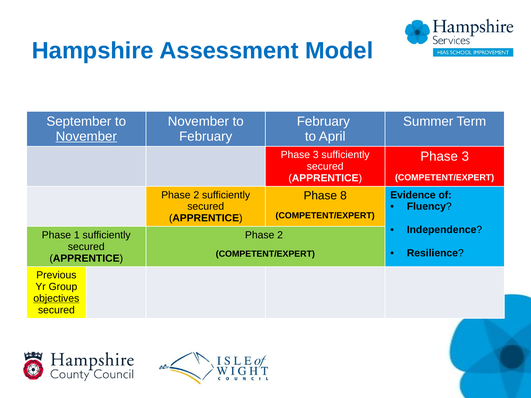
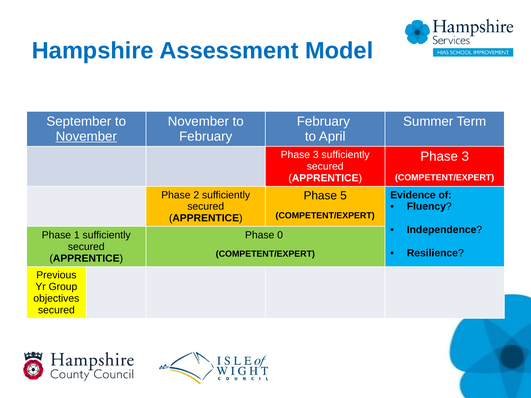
8: 8 -> 5 (344, 196)
2: 2 -> 0 (280, 235)
objectives underline: present -> none (56, 299)
